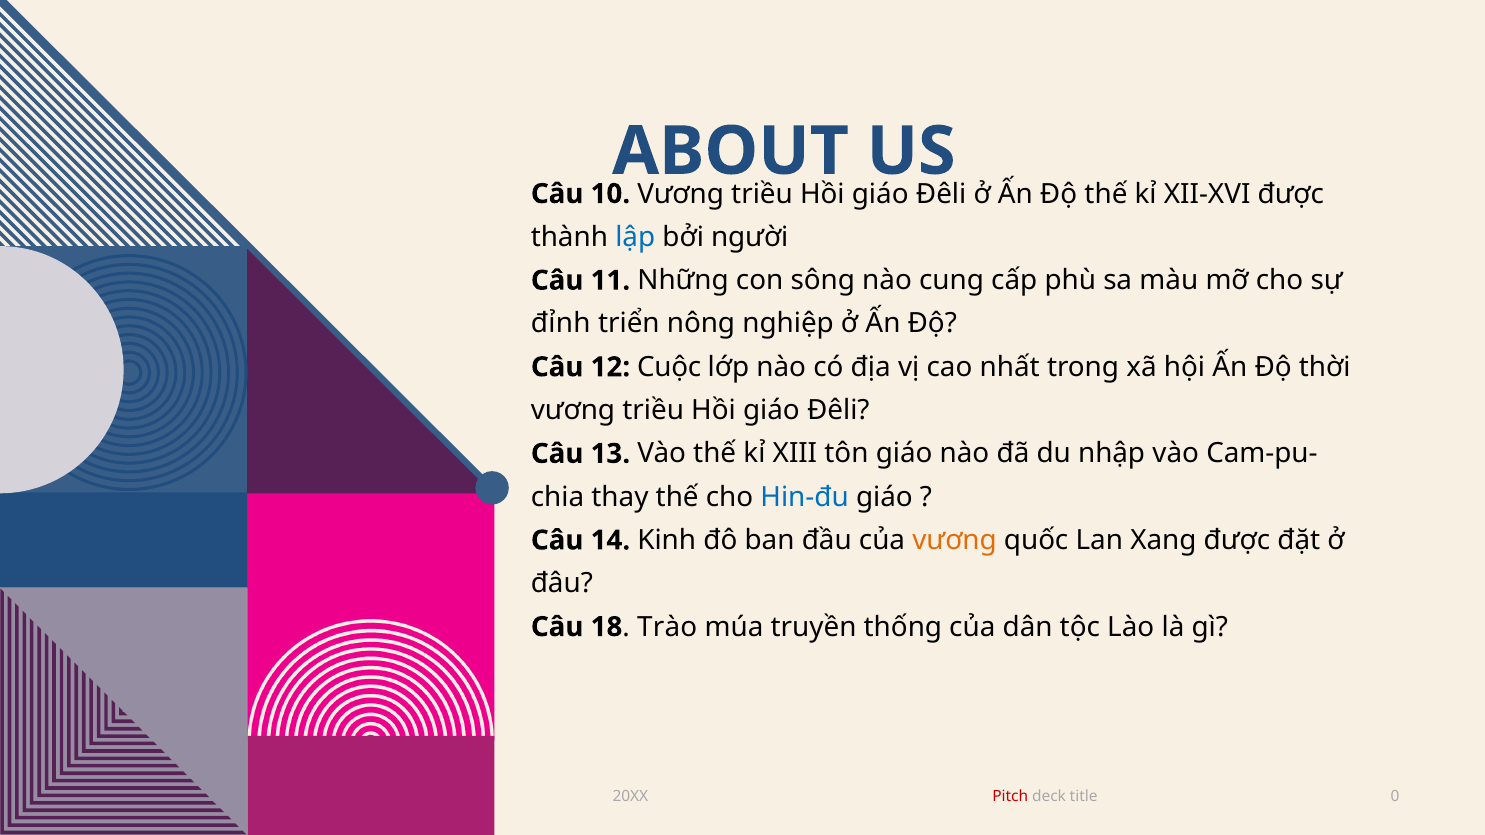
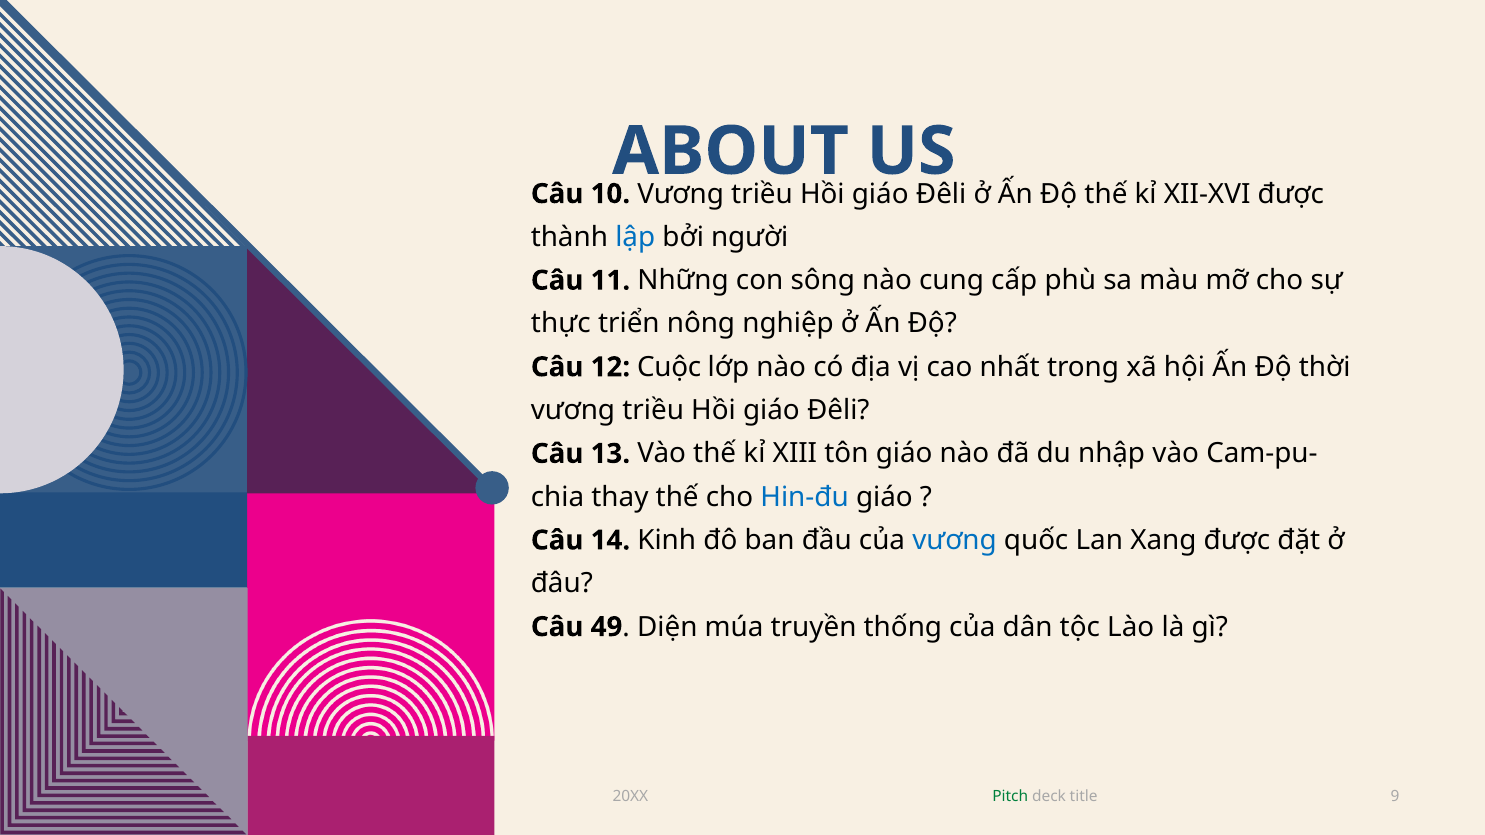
đỉnh: đỉnh -> thực (561, 324)
vương colour: orange -> blue (955, 540)
18: 18 -> 49 (607, 627)
Trào: Trào -> Diện (667, 627)
Pitch colour: red -> green (1010, 797)
0: 0 -> 9 (1395, 796)
